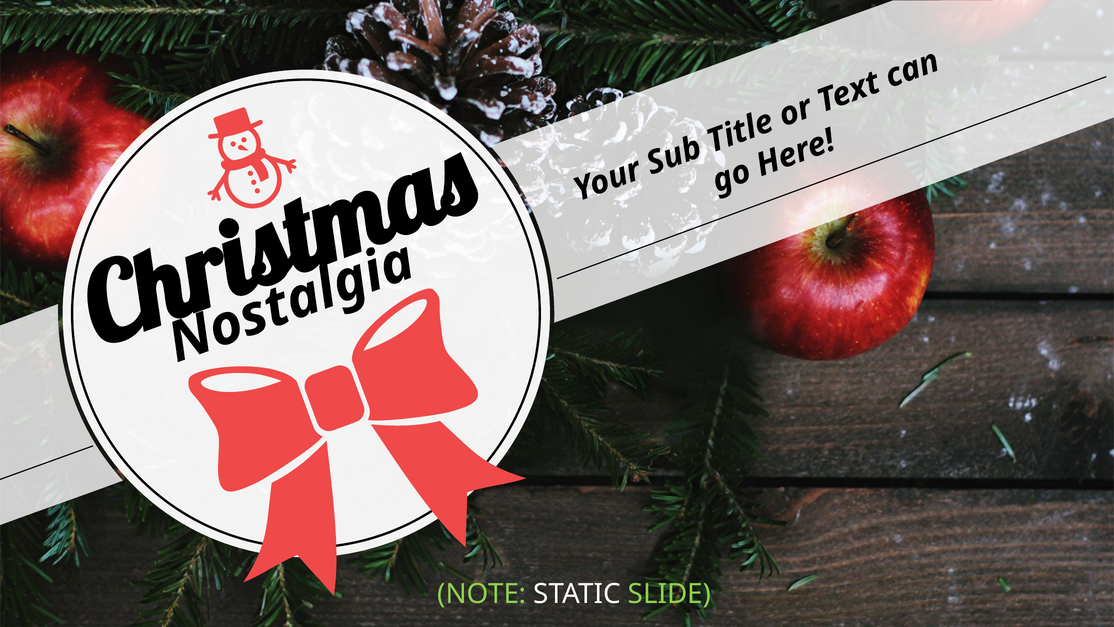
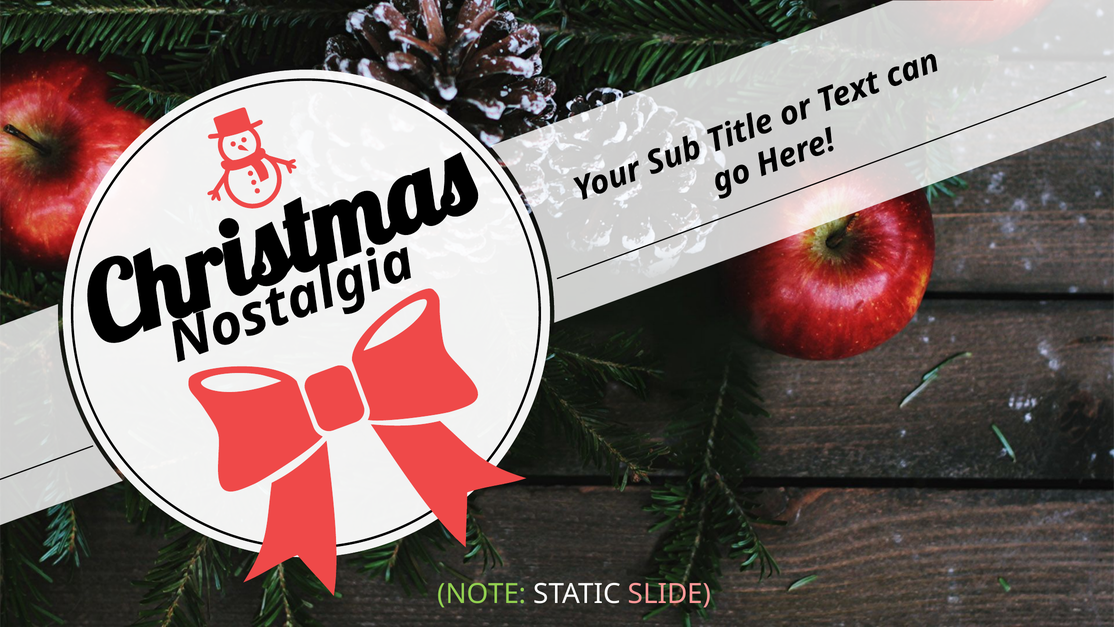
SLIDE colour: light green -> pink (670, 594)
